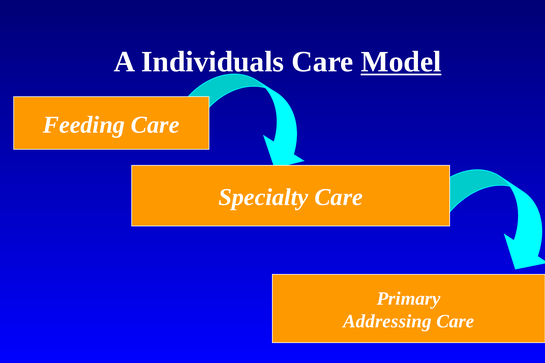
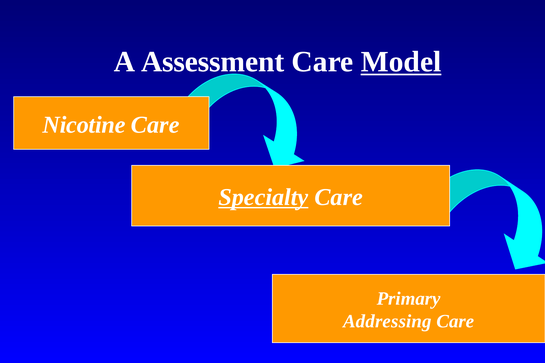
Individuals: Individuals -> Assessment (213, 62)
Feeding: Feeding -> Nicotine (84, 125)
Specialty underline: none -> present (263, 197)
